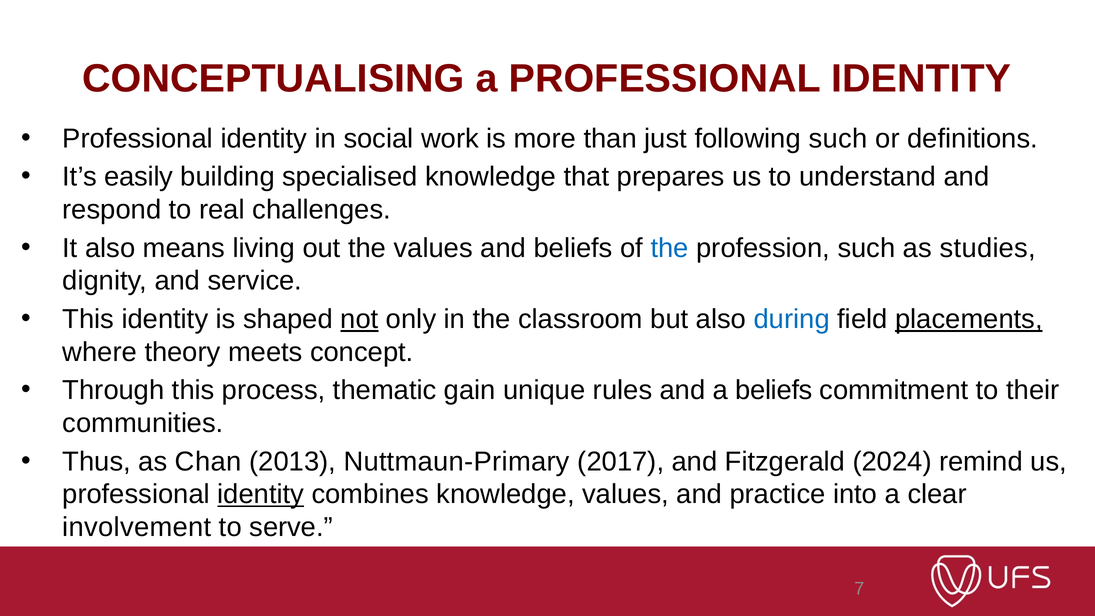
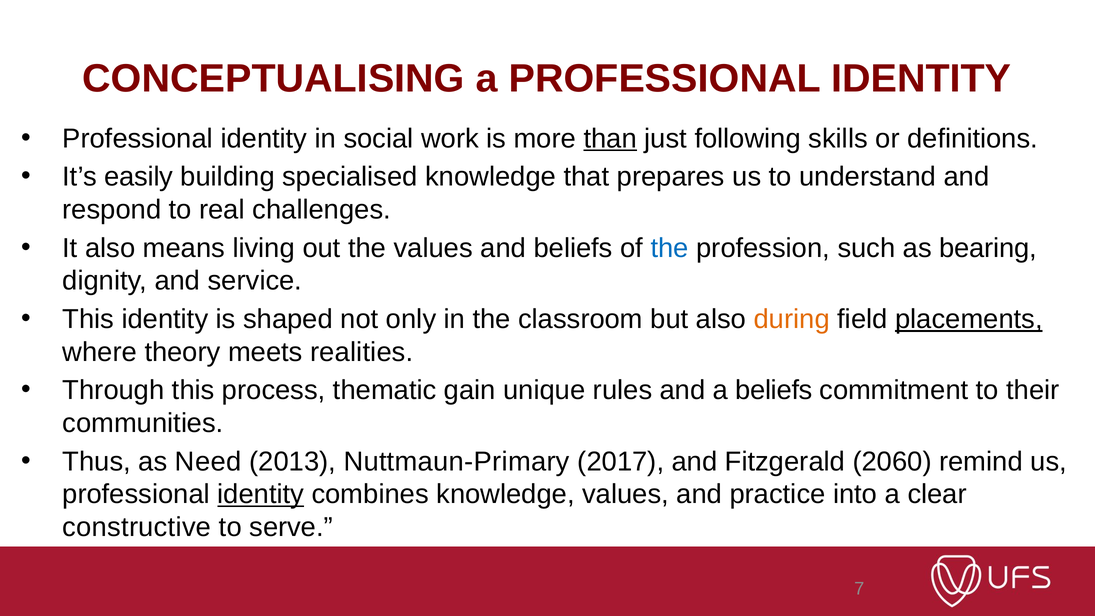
than underline: none -> present (610, 139)
following such: such -> skills (838, 139)
studies: studies -> bearing (988, 248)
not underline: present -> none (359, 319)
during colour: blue -> orange (792, 319)
concept: concept -> realities (362, 352)
Chan: Chan -> Need (208, 462)
2024: 2024 -> 2060 (892, 462)
involvement: involvement -> constructive (137, 527)
